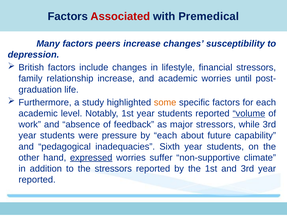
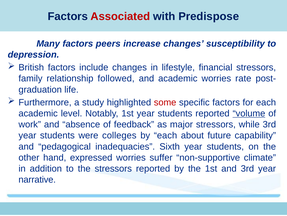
Premedical: Premedical -> Predispose (209, 16)
relationship increase: increase -> followed (116, 78)
until: until -> rate (243, 78)
some colour: orange -> red (165, 102)
pressure: pressure -> colleges (119, 135)
expressed underline: present -> none (91, 157)
reported: reported -> narrative (37, 179)
